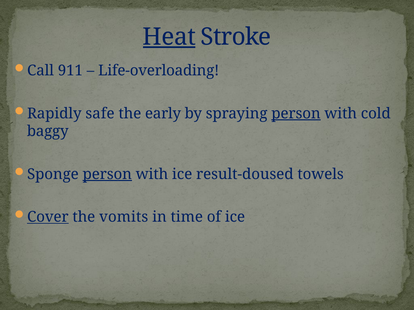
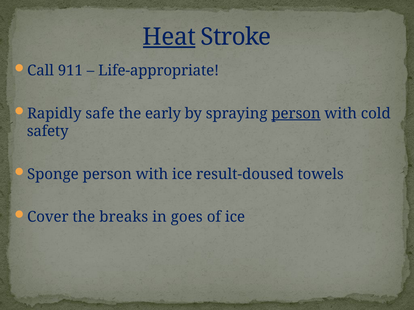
Life-overloading: Life-overloading -> Life-appropriate (159, 71)
baggy: baggy -> safety (48, 132)
person underline: present -> none (107, 174)
Cover underline: present -> none (48, 217)
vomits: vomits -> breaks (124, 217)
time: time -> goes (187, 217)
